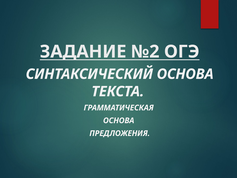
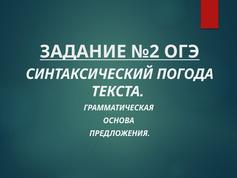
СИНТАКСИЧЕСКИЙ ОСНОВА: ОСНОВА -> ПОГОДА (185, 74)
